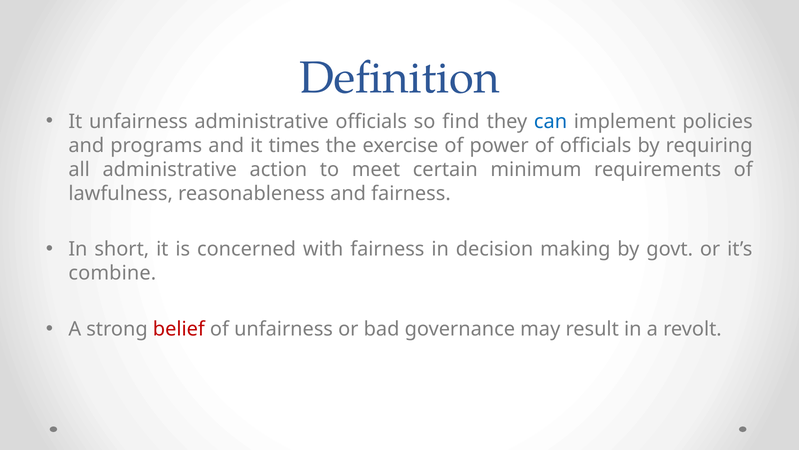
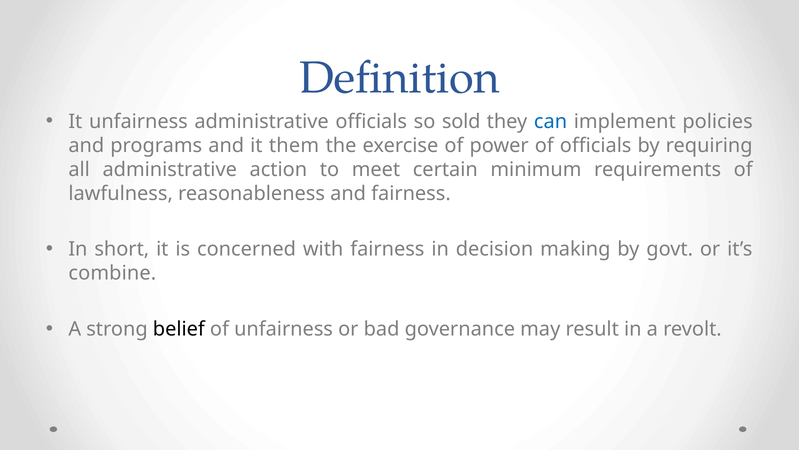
find: find -> sold (461, 121)
times: times -> them (294, 145)
belief colour: red -> black (179, 329)
